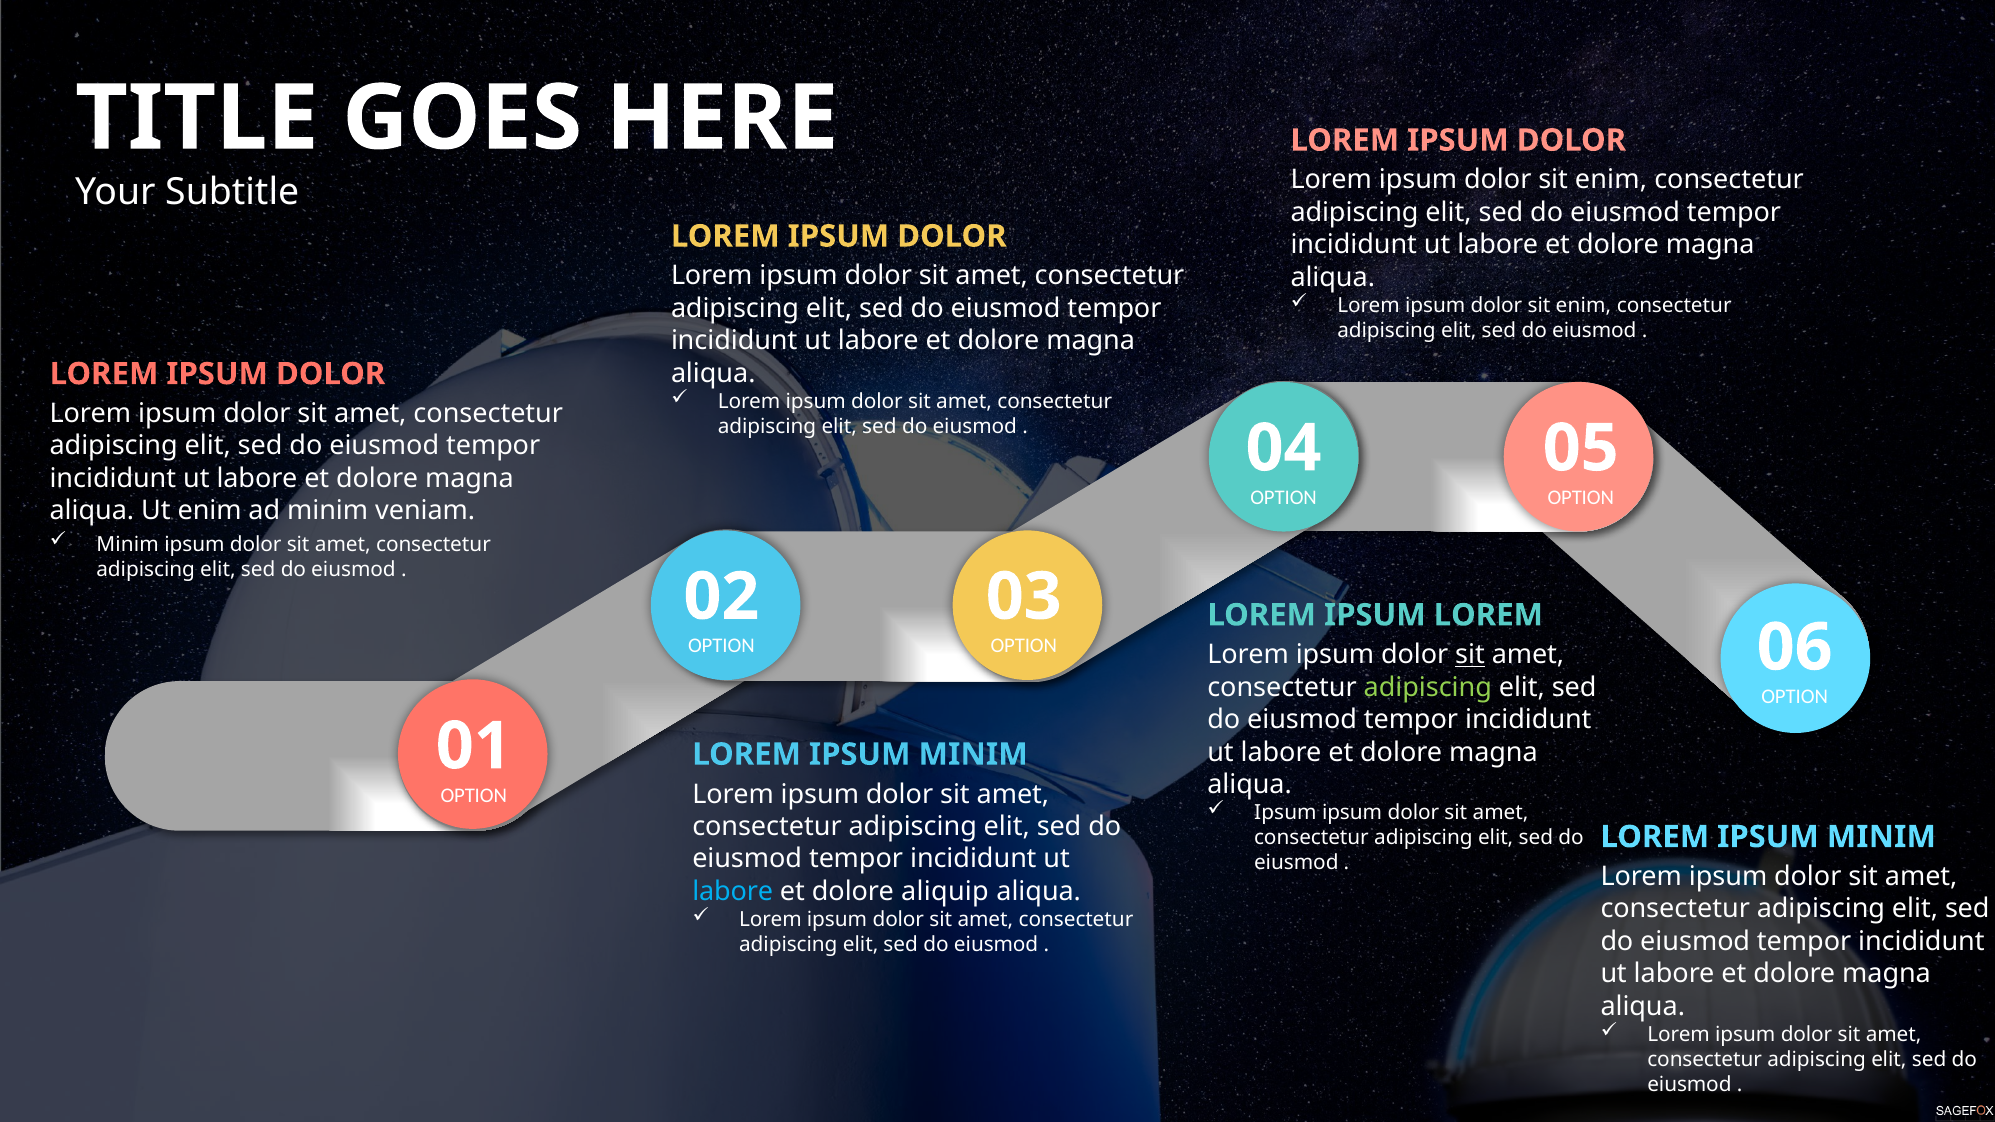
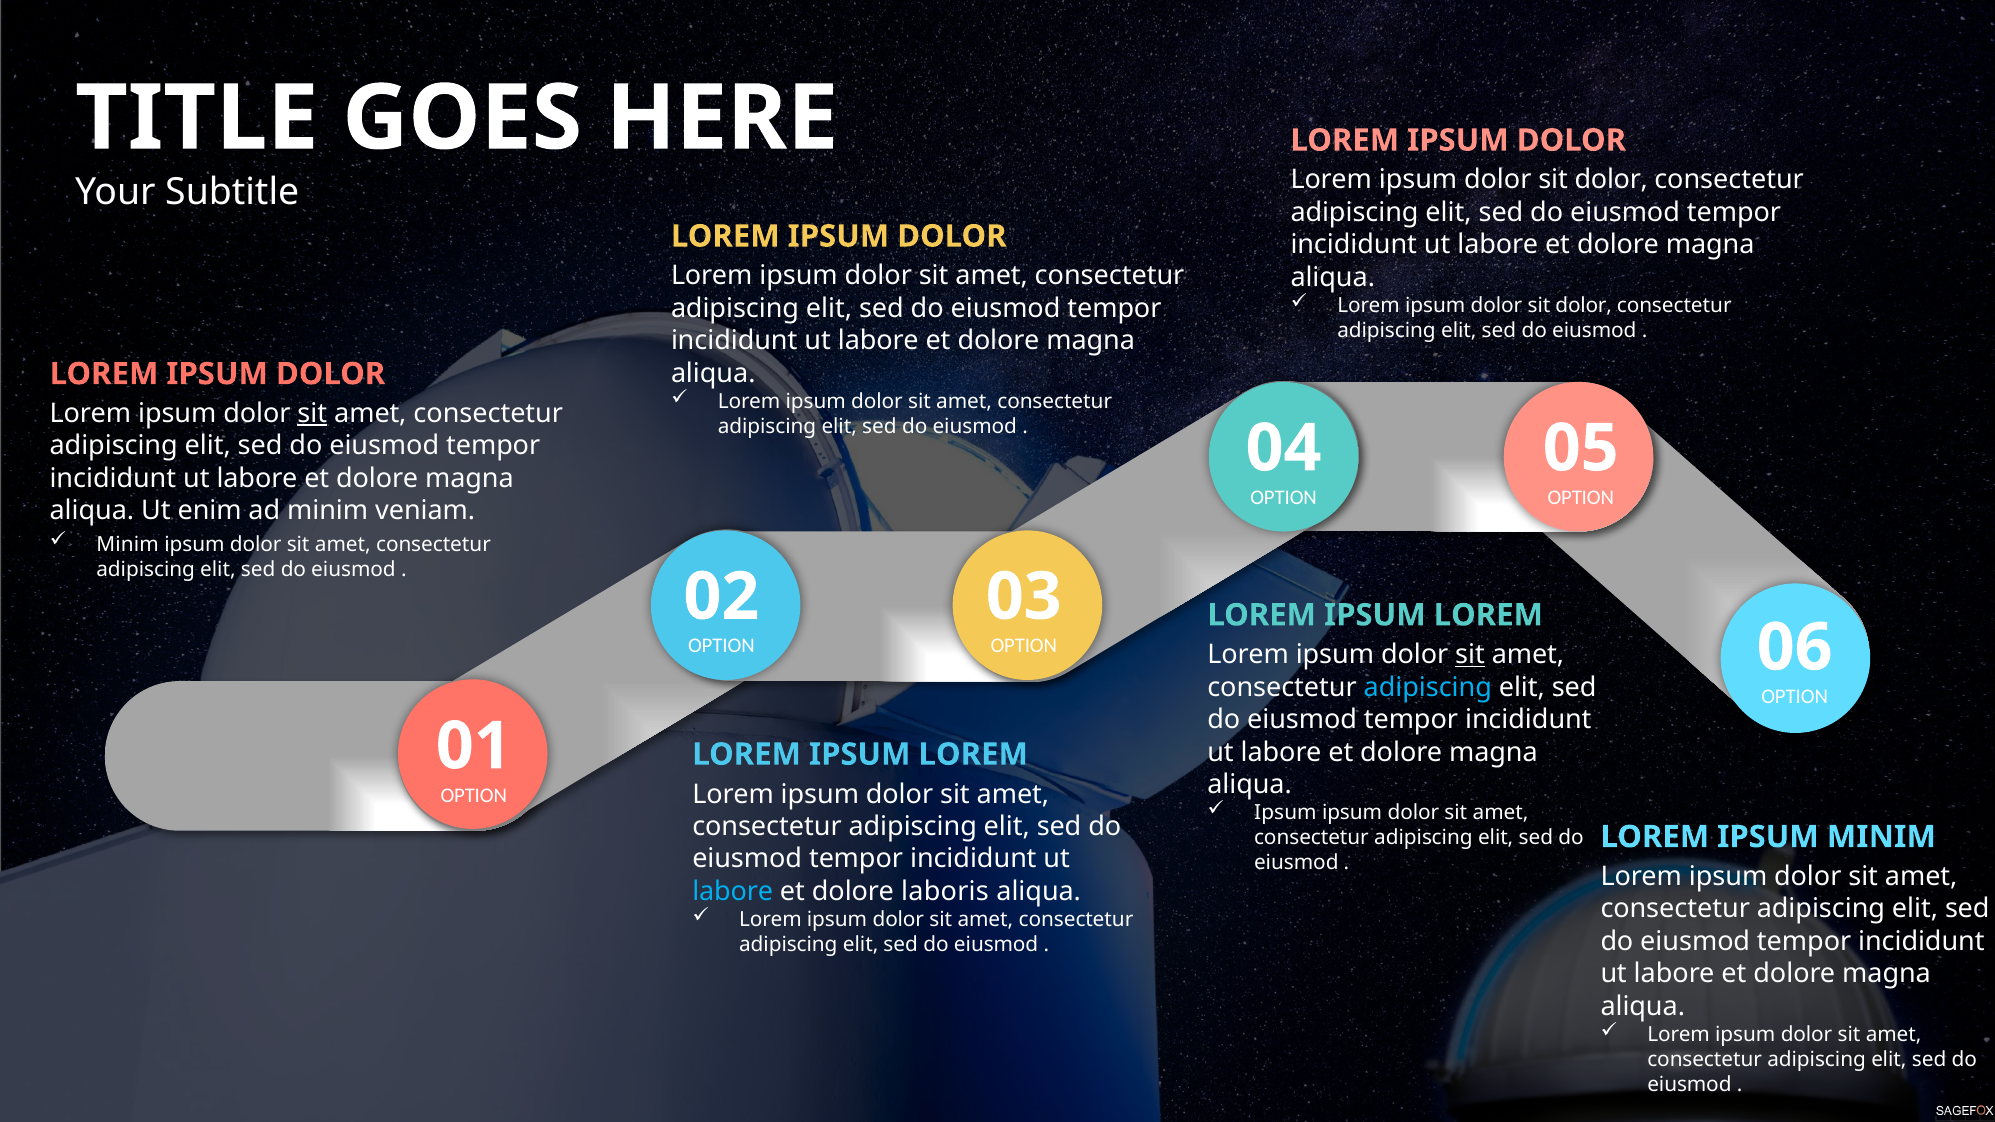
enim: enim -> dolor (1611, 180)
enim: enim -> dolor (1584, 306)
sit underline: none -> present (312, 414)
adipiscing colour: light green -> light blue (1428, 687)
MINIM: MINIM -> LOREM (973, 755)
aliquip: aliquip -> laboris (945, 892)
